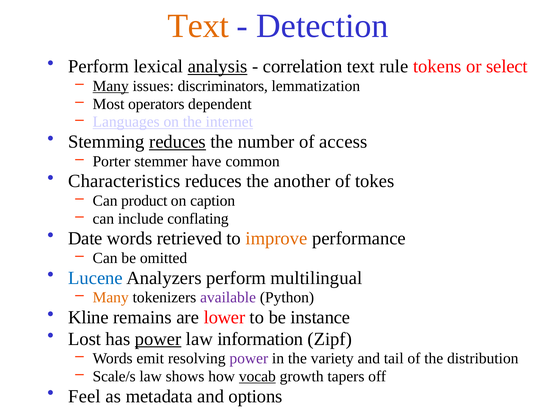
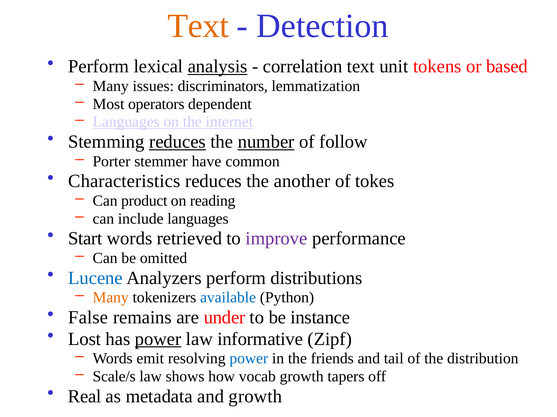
rule: rule -> unit (394, 67)
select: select -> based (507, 67)
Many underline: present -> none (111, 86)
number underline: none -> present (266, 142)
access: access -> follow (343, 142)
caption: caption -> reading (213, 201)
include conflating: conflating -> languages (198, 219)
Date: Date -> Start (85, 239)
improve colour: orange -> purple (276, 239)
multilingual: multilingual -> distributions (316, 278)
available colour: purple -> blue (228, 298)
Kline: Kline -> False (88, 318)
lower: lower -> under (224, 318)
information: information -> informative (260, 339)
power colour: purple -> blue (249, 359)
variety: variety -> friends (332, 359)
vocab underline: present -> none (257, 377)
Feel: Feel -> Real (85, 397)
and options: options -> growth (255, 397)
